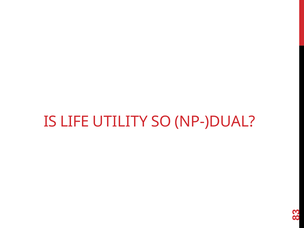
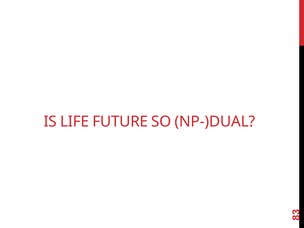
UTILITY: UTILITY -> FUTURE (120, 122)
